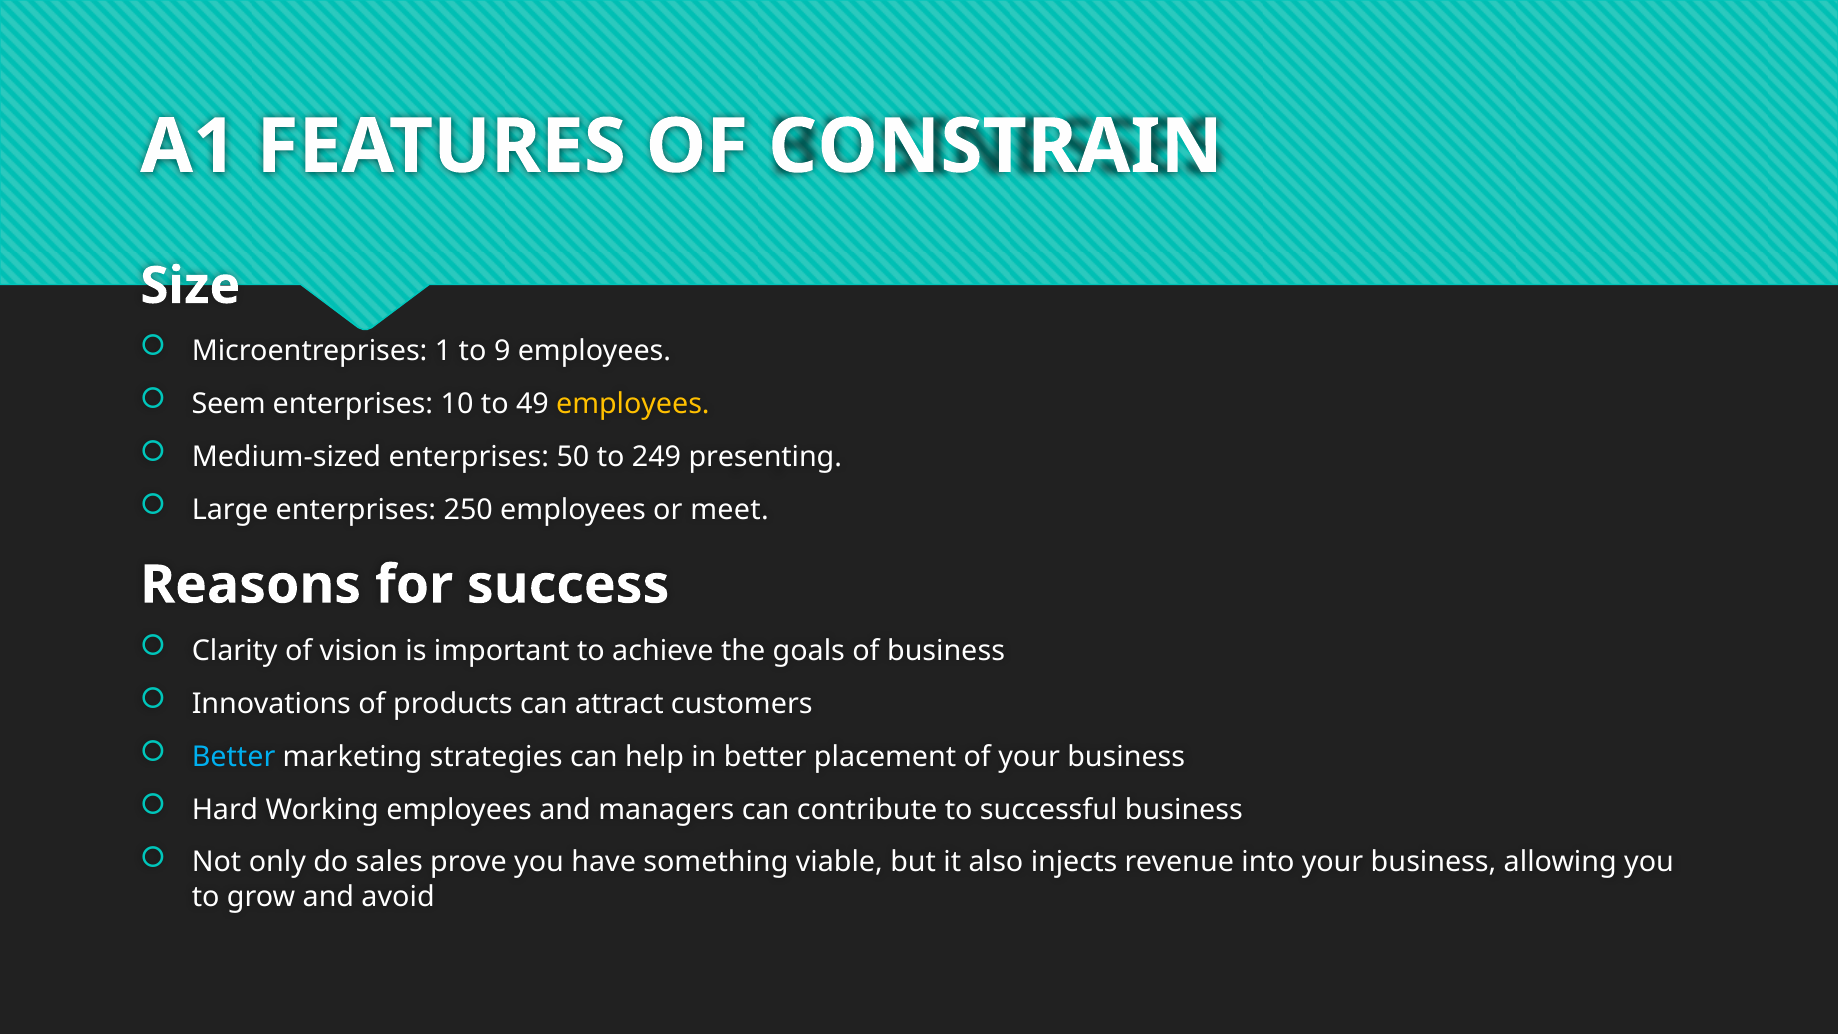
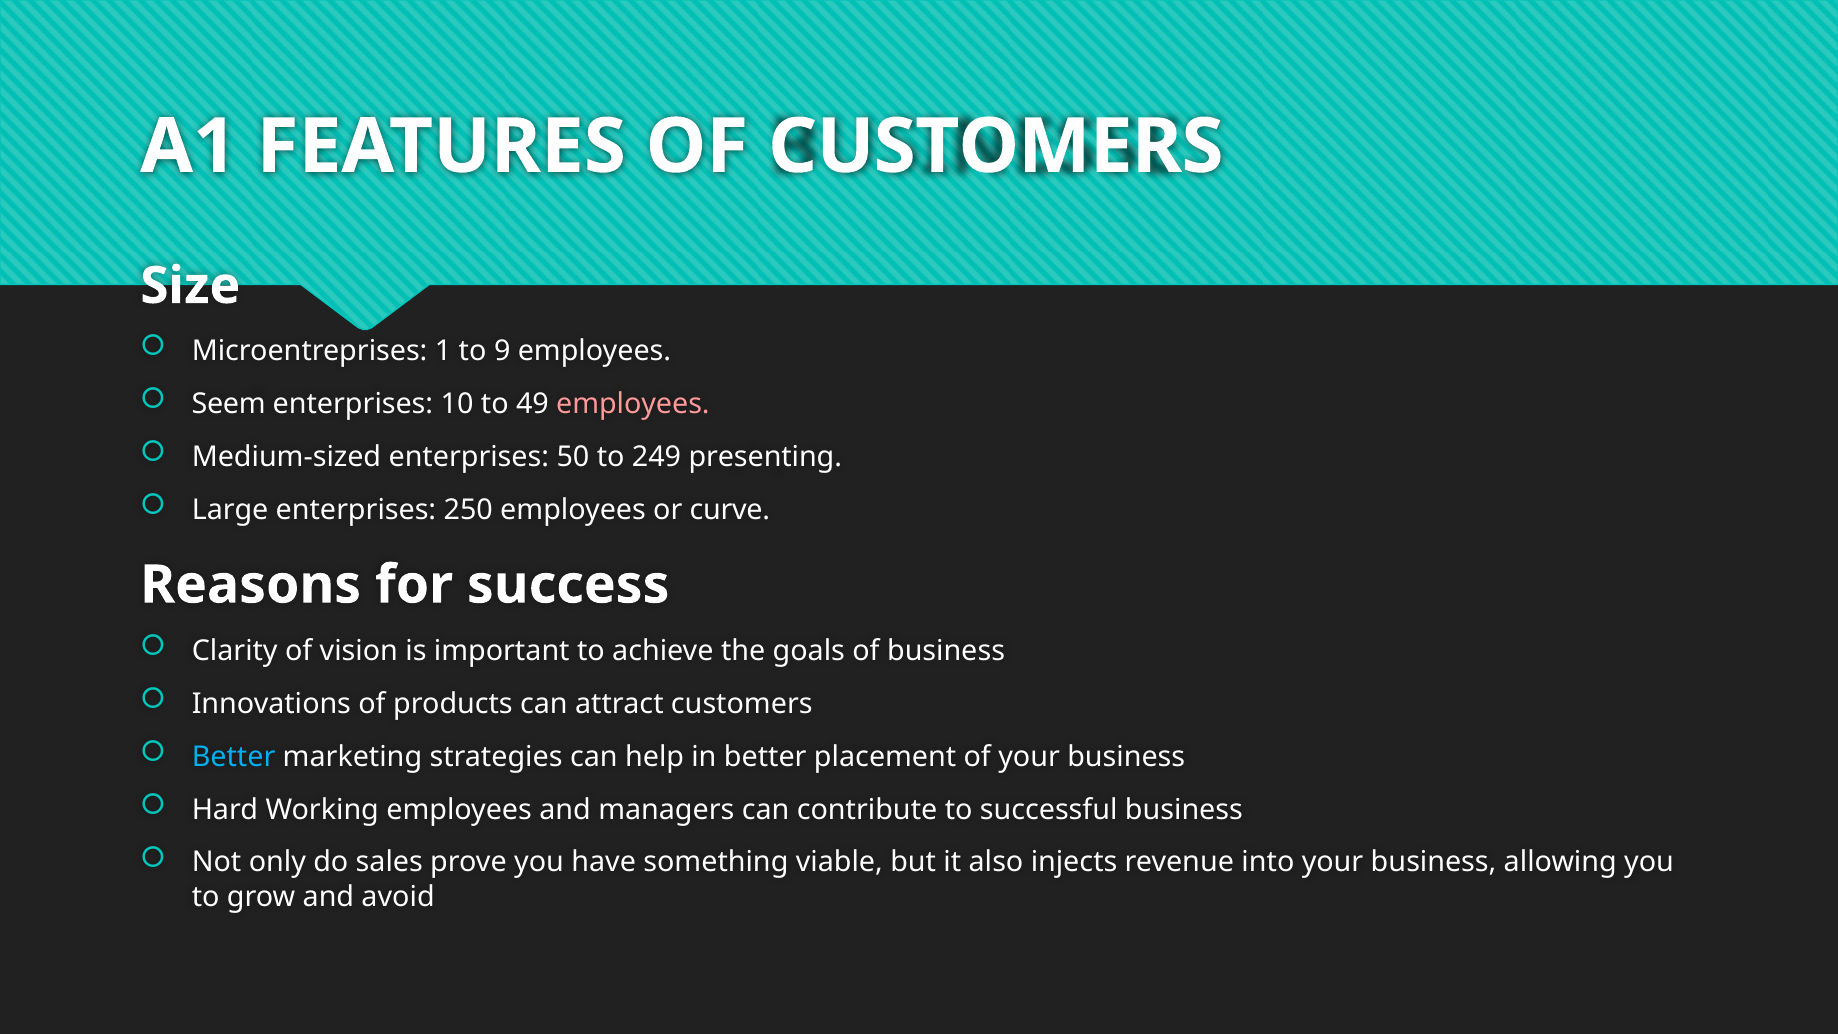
OF CONSTRAIN: CONSTRAIN -> CUSTOMERS (996, 147)
employees colour: yellow -> pink (633, 404)
meet: meet -> curve (730, 510)
